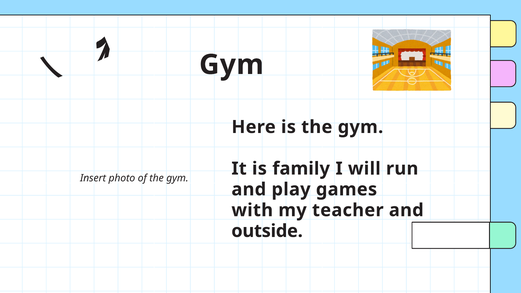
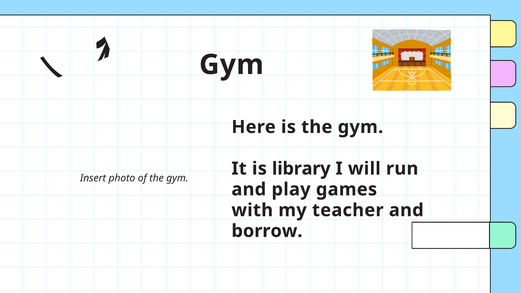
family: family -> library (301, 169)
outside: outside -> borrow (267, 231)
